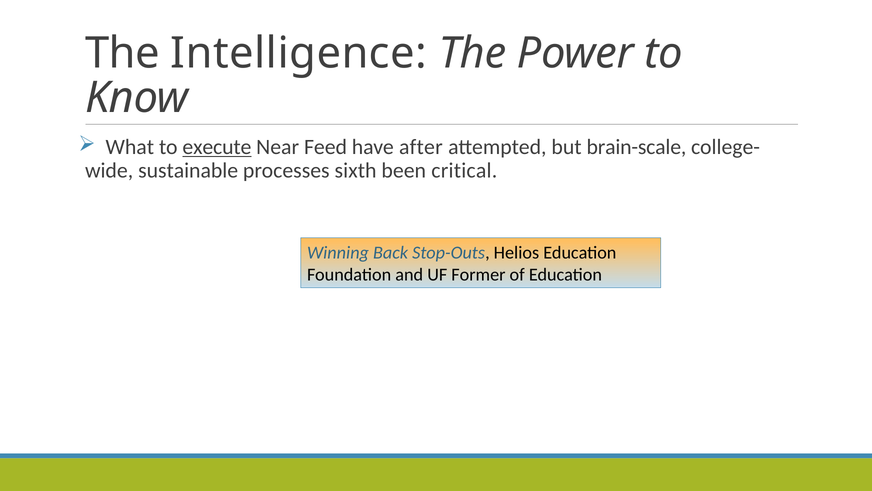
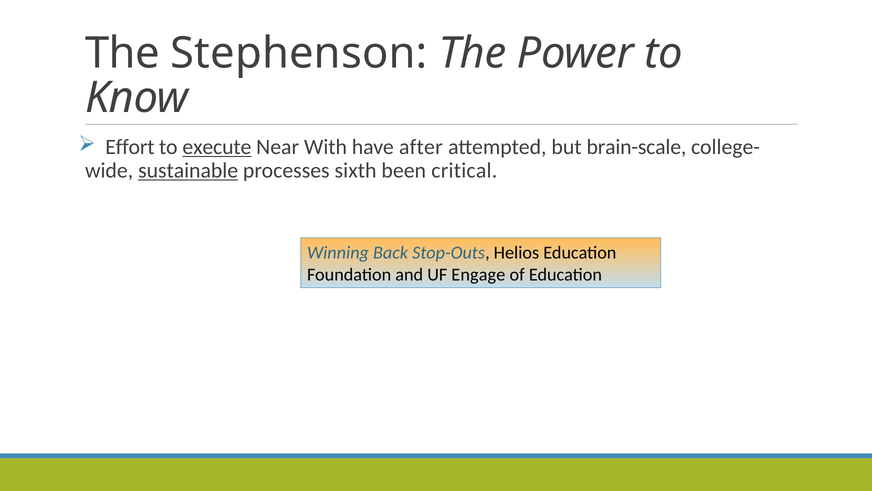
Intelligence: Intelligence -> Stephenson (299, 53)
What: What -> Effort (130, 147)
Feed: Feed -> With (326, 147)
sustainable underline: none -> present (188, 170)
Former: Former -> Engage (478, 275)
